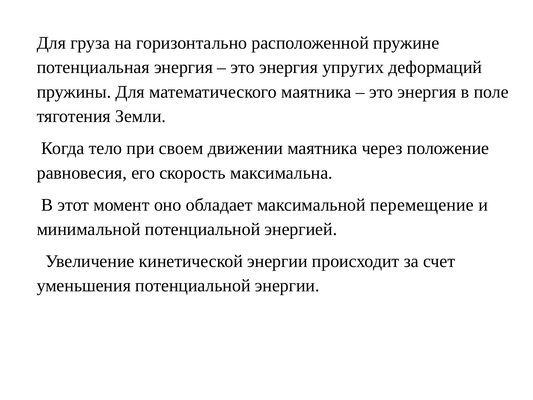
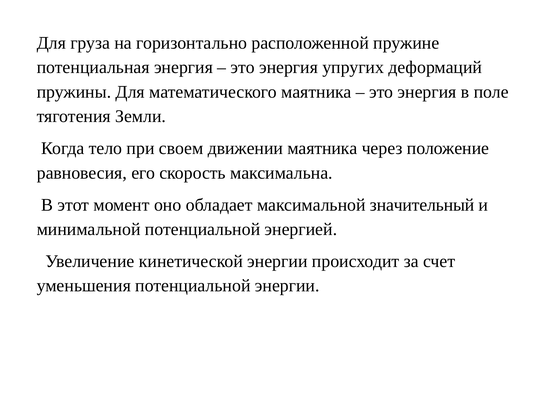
перемещение: перемещение -> значительный (422, 205)
